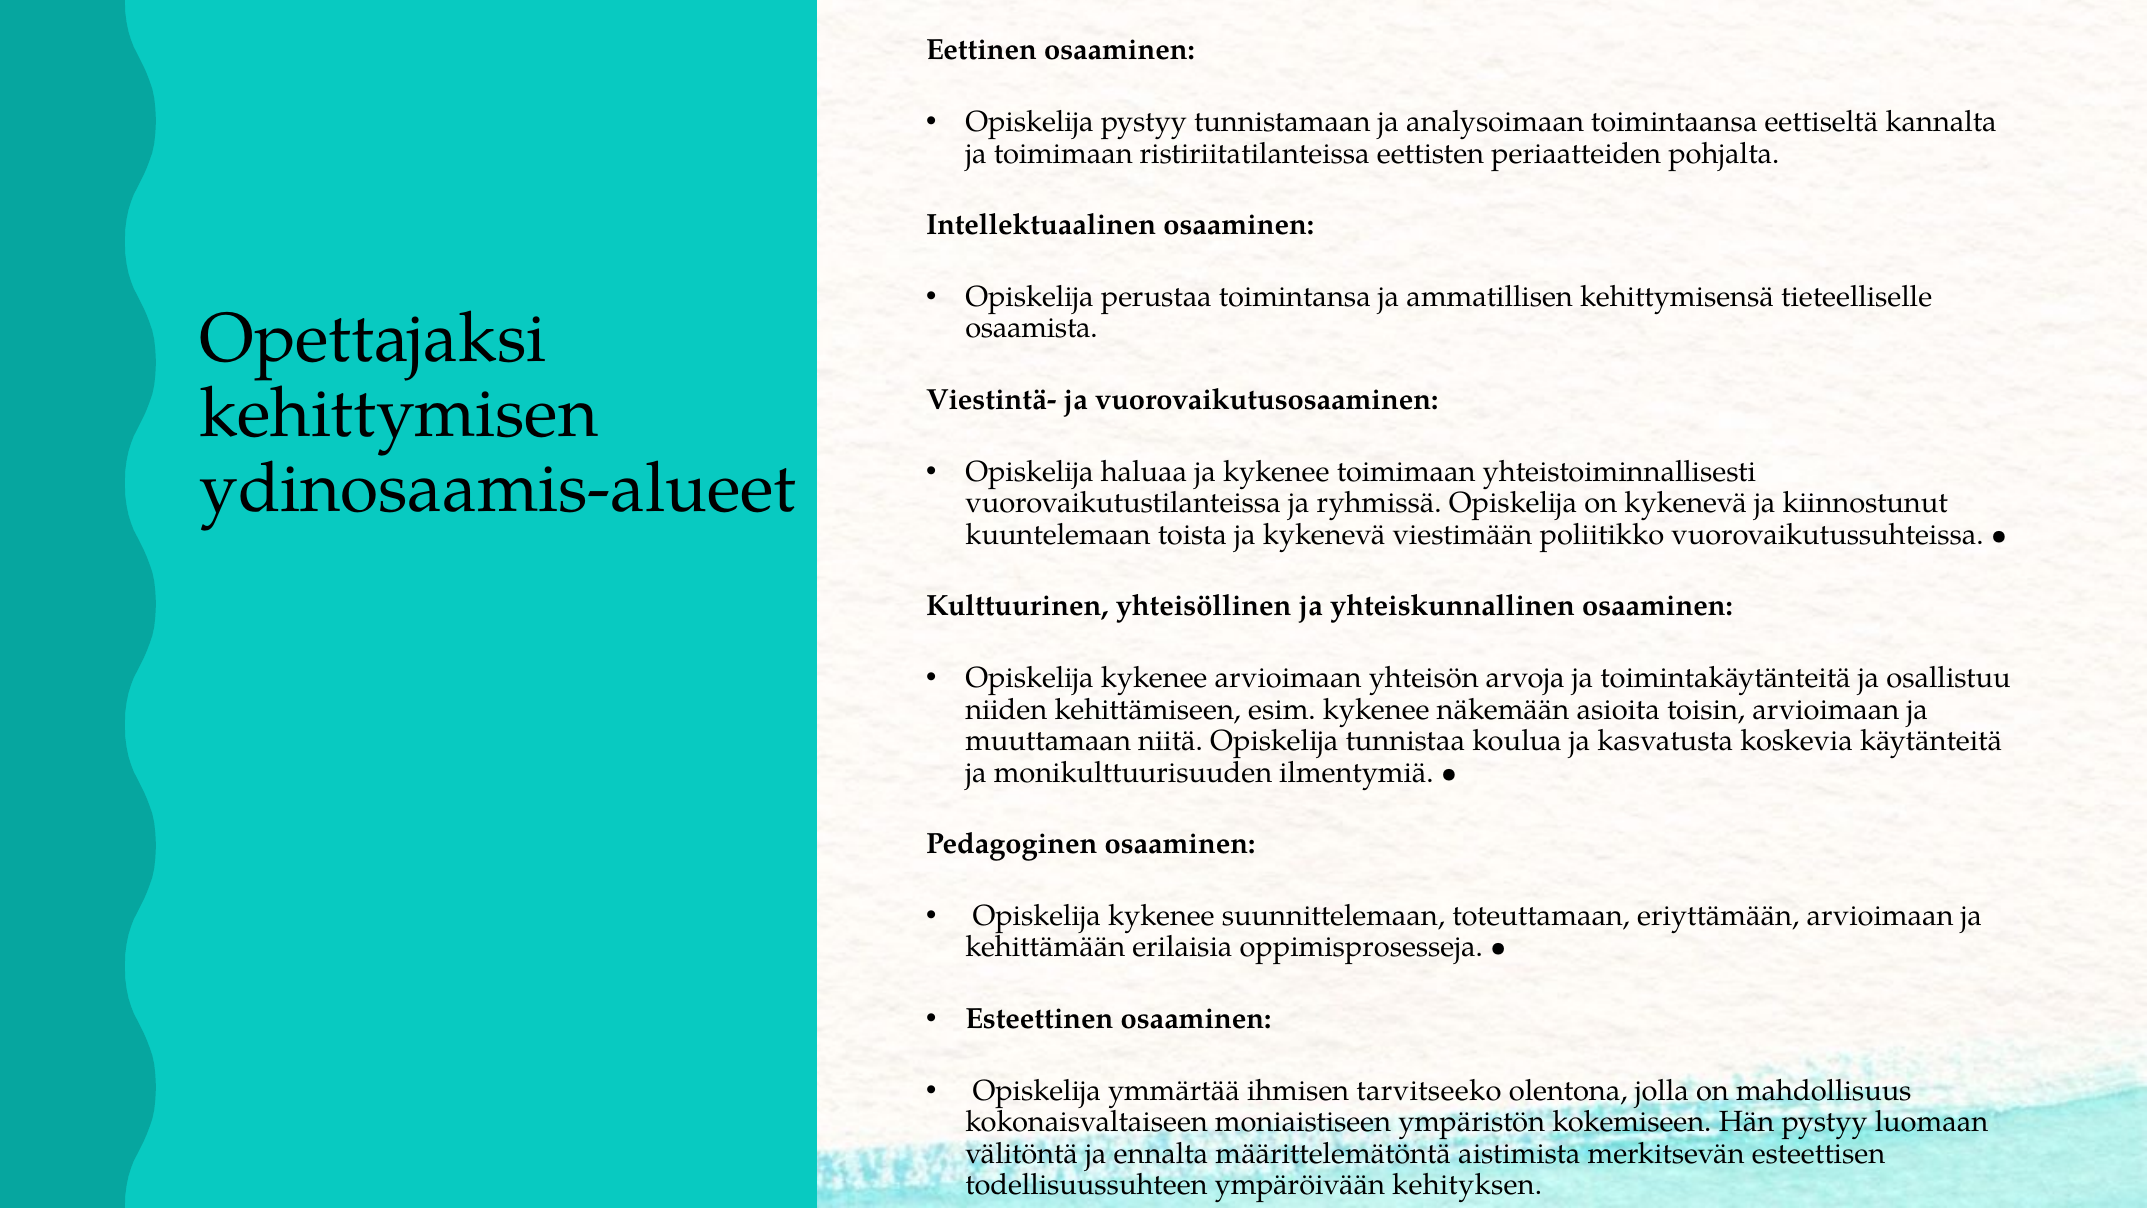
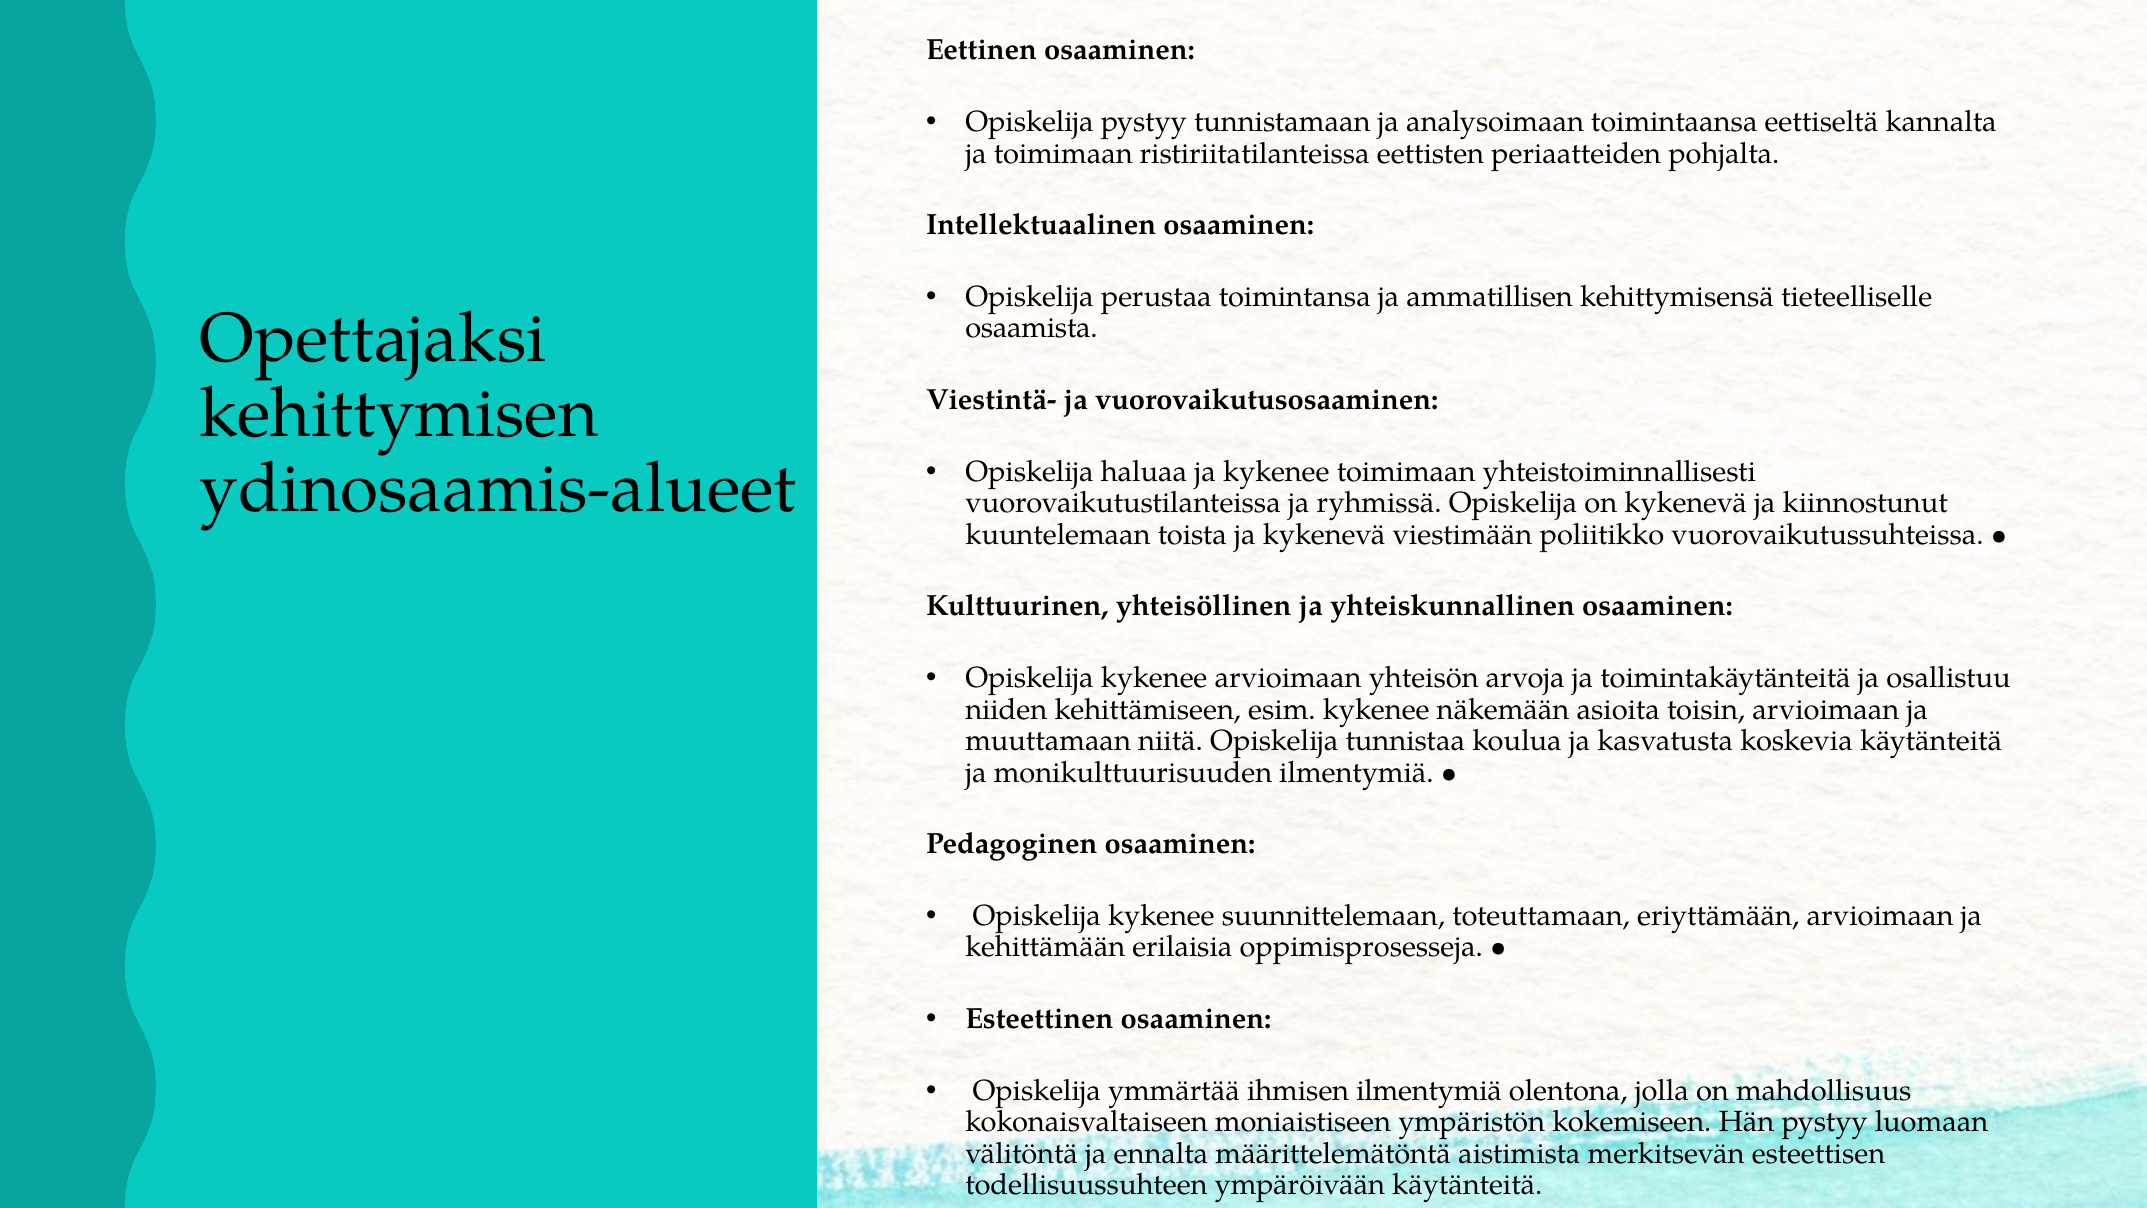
ihmisen tarvitseeko: tarvitseeko -> ilmentymiä (1429, 1091)
ympäröivään kehityksen: kehityksen -> käytänteitä (1467, 1185)
